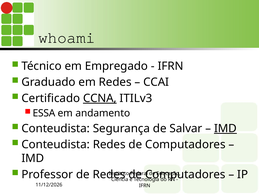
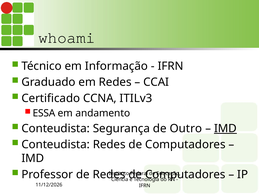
Empregado: Empregado -> Informação (116, 66)
CCNA underline: present -> none (100, 98)
Salvar: Salvar -> Outro (186, 129)
